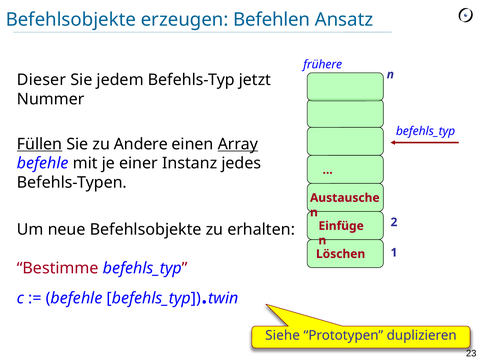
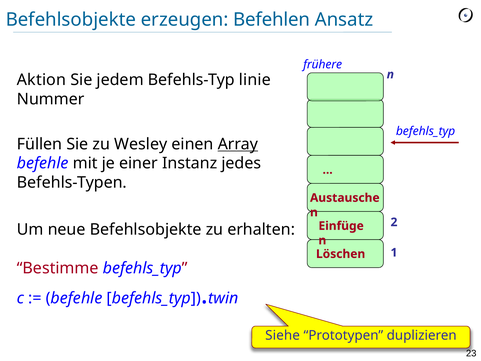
Dieser: Dieser -> Aktion (42, 80)
jetzt: jetzt -> linie (255, 80)
Füllen underline: present -> none (40, 144)
Andere: Andere -> Wesley (141, 144)
